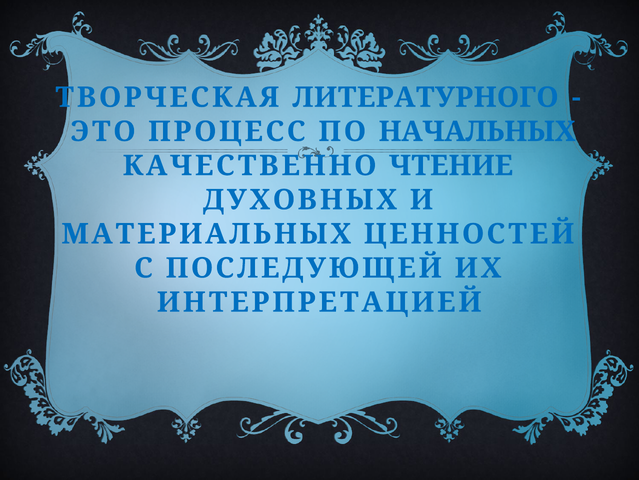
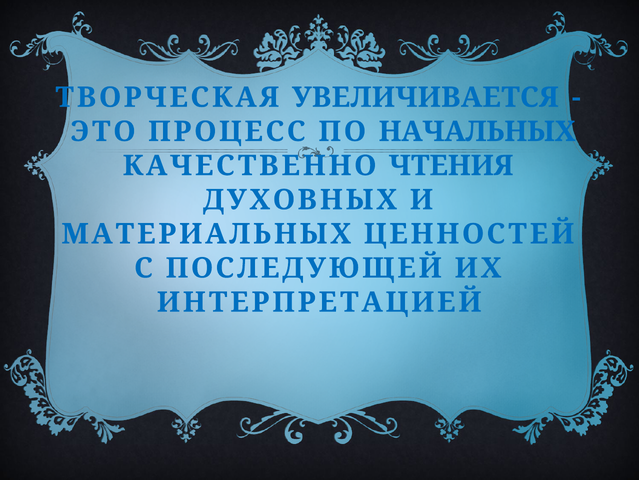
ЛИТЕРАТУРНОГО: ЛИТЕРАТУРНОГО -> УВЕЛИЧИВАЕТСЯ (425, 97)
ЧТЕНИЕ: ЧТЕНИЕ -> ЧТЕНИЯ (451, 165)
